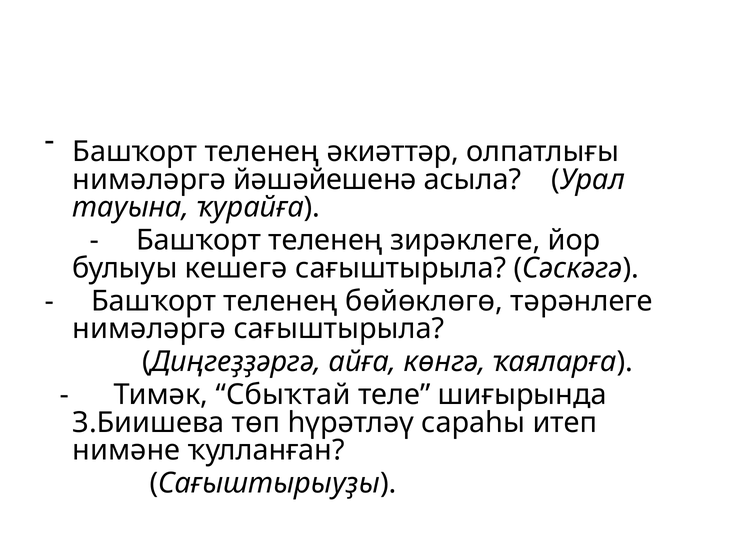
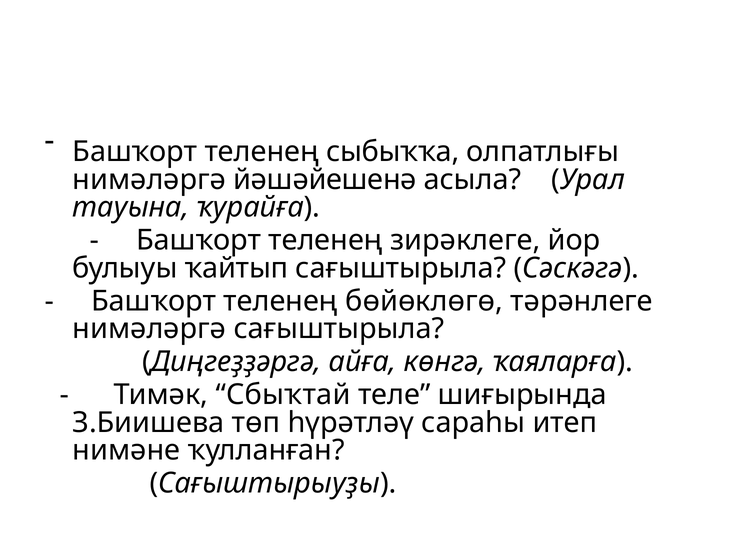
әкиәттәр: әкиәттәр -> сыбыҡҡа (393, 152)
кешегә: кешегә -> ҡайтып (236, 268)
